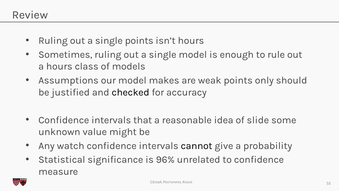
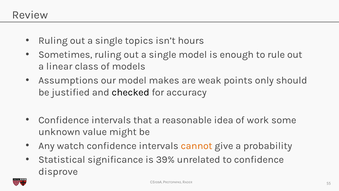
single points: points -> topics (139, 41)
a hours: hours -> linear (59, 66)
slide: slide -> work (258, 120)
cannot colour: black -> orange (197, 146)
96%: 96% -> 39% (165, 159)
measure: measure -> disprove (58, 171)
